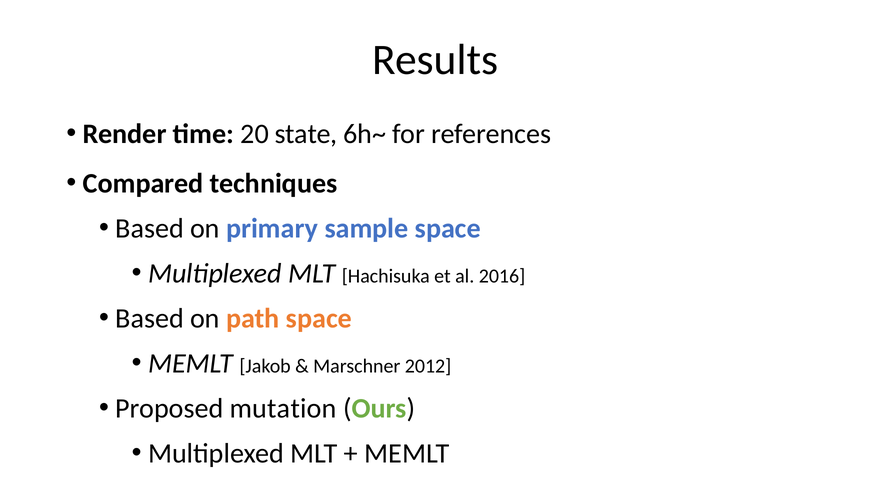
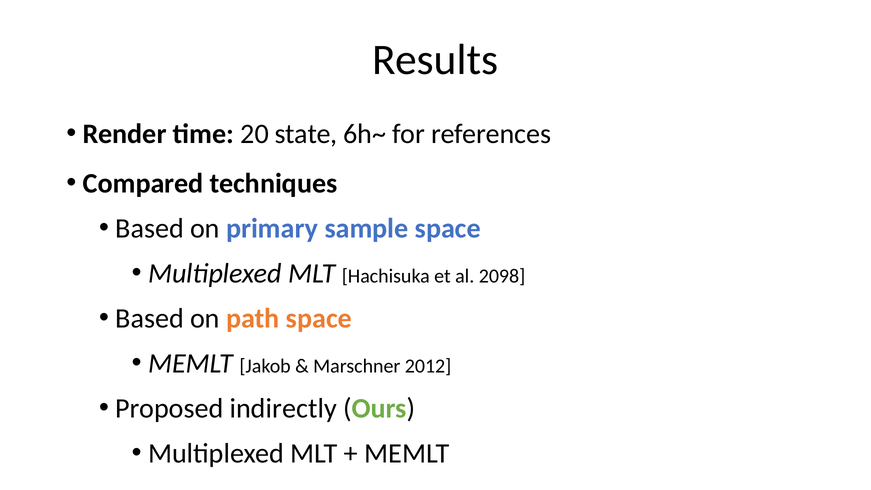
2016: 2016 -> 2098 (502, 276)
mutation: mutation -> indirectly (283, 409)
